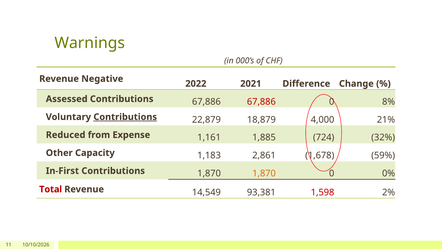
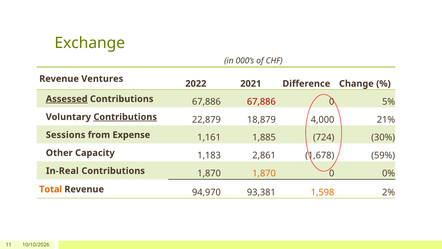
Warnings: Warnings -> Exchange (90, 43)
Negative: Negative -> Ventures (102, 79)
Assessed underline: none -> present (67, 99)
8%: 8% -> 5% (389, 102)
Reduced: Reduced -> Sessions (66, 135)
32%: 32% -> 30% (383, 137)
In-First: In-First -> In-Real (62, 171)
Total colour: red -> orange (51, 189)
14,549: 14,549 -> 94,970 (206, 192)
1,598 colour: red -> orange (323, 192)
